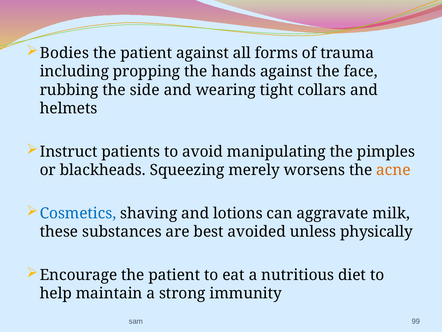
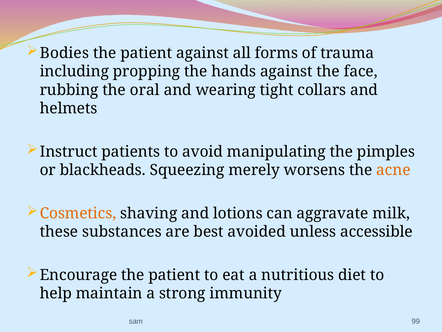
side: side -> oral (145, 90)
Cosmetics colour: blue -> orange (78, 213)
physically: physically -> accessible (376, 231)
